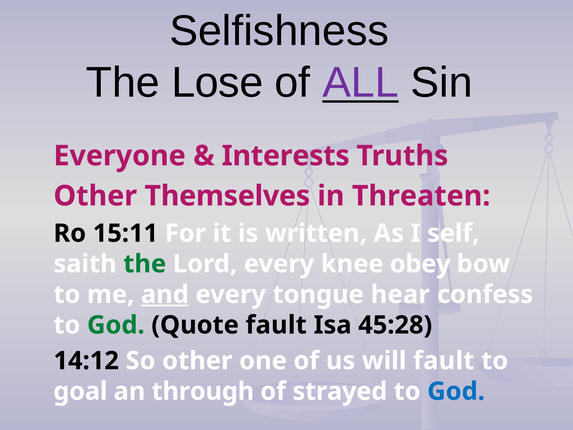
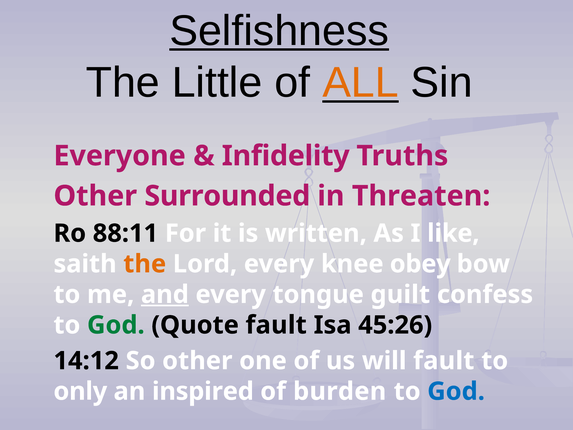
Selfishness underline: none -> present (279, 31)
Lose: Lose -> Little (217, 83)
ALL colour: purple -> orange (361, 83)
Interests: Interests -> Infidelity (286, 156)
Themselves: Themselves -> Surrounded (227, 196)
15:11: 15:11 -> 88:11 (125, 233)
self: self -> like (453, 233)
the colour: green -> orange (145, 264)
hear: hear -> guilt (400, 294)
45:28: 45:28 -> 45:26 (395, 325)
goal: goal -> only (80, 391)
through: through -> inspired (203, 391)
strayed: strayed -> burden (340, 391)
